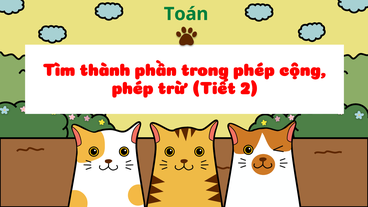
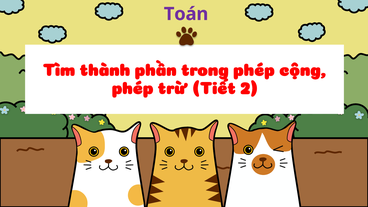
Toán colour: green -> purple (186, 14)
